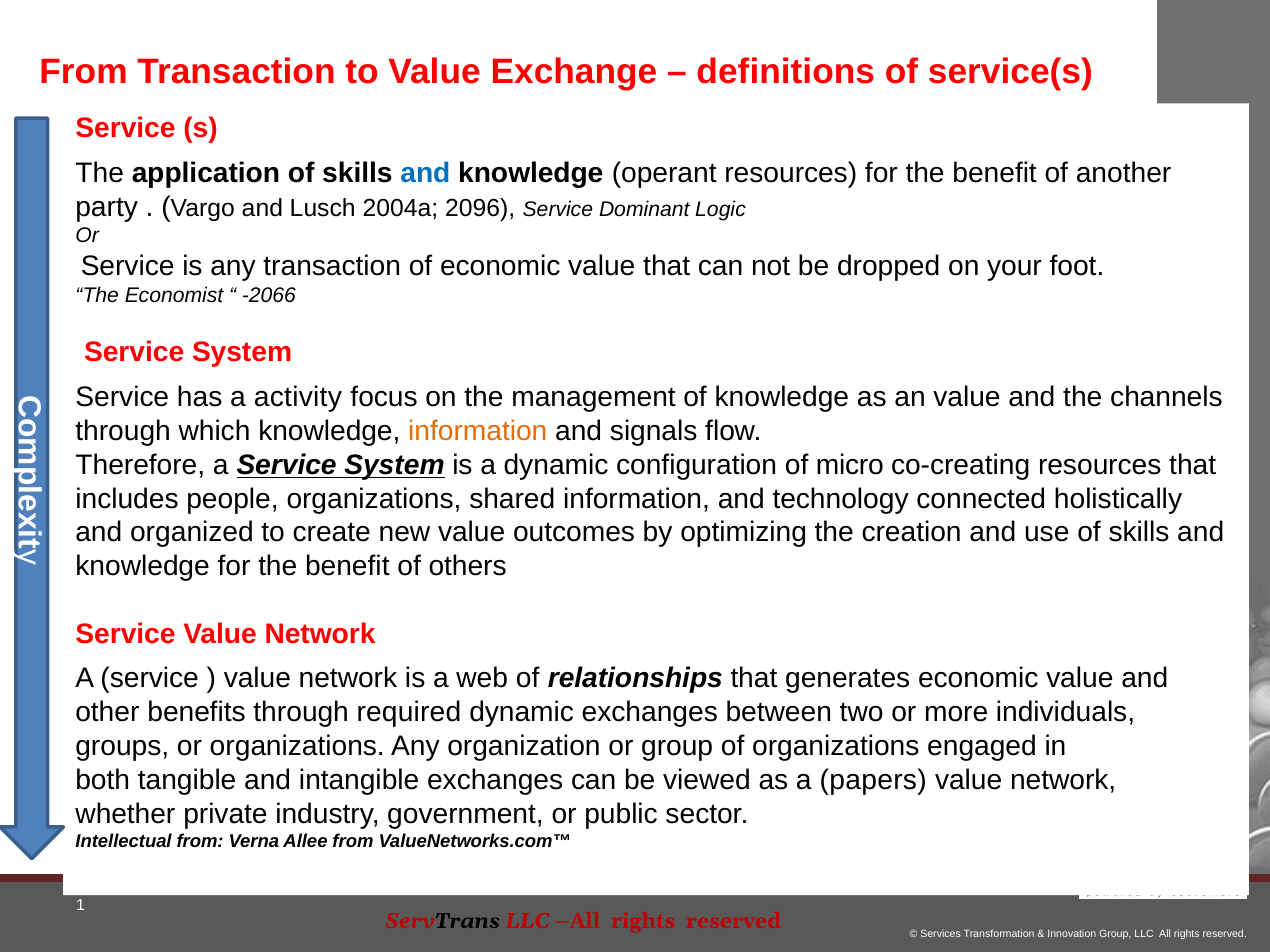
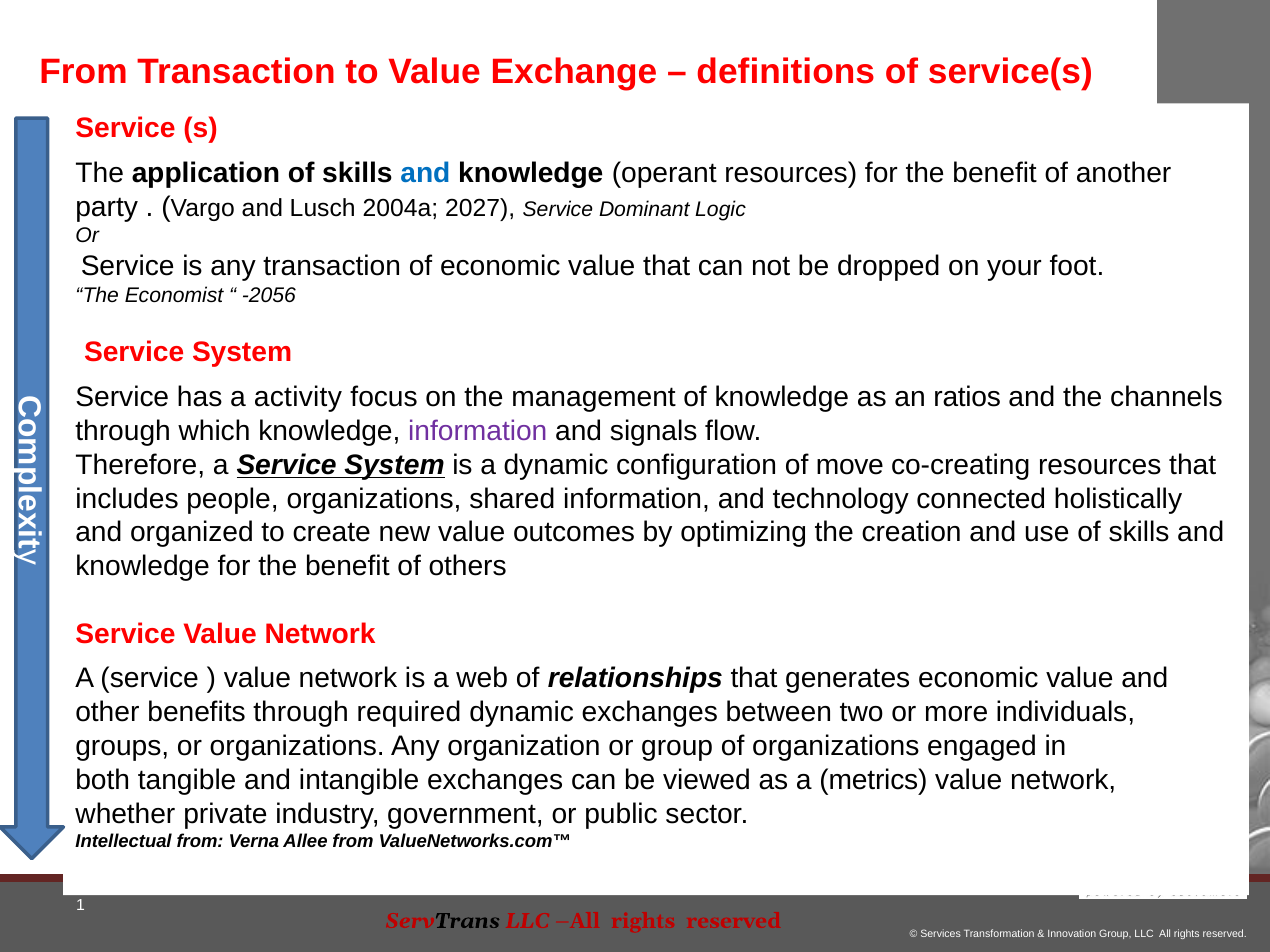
2096: 2096 -> 2027 (480, 208)
-2066: -2066 -> -2056 (269, 295)
an value: value -> ratios (967, 397)
information colour: orange -> purple (478, 431)
micro: micro -> move (850, 465)
papers: papers -> metrics (873, 780)
